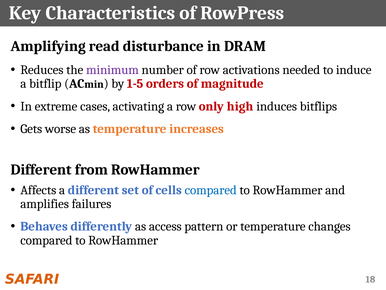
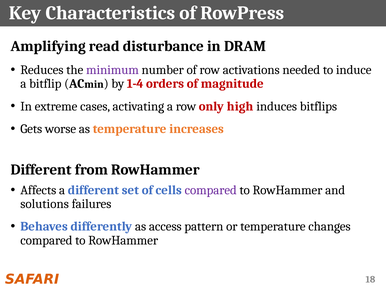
1-5: 1-5 -> 1-4 (135, 84)
compared colour: blue -> purple (211, 190)
amplifies: amplifies -> solutions (45, 204)
